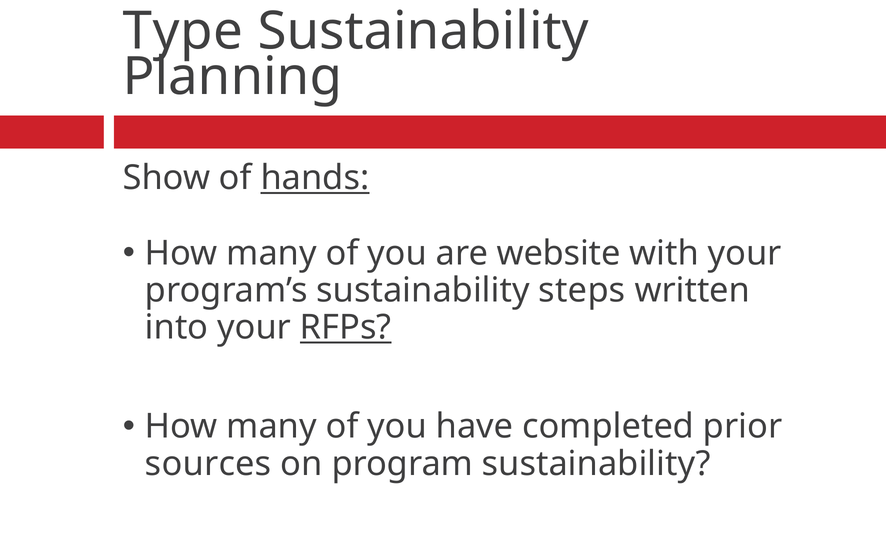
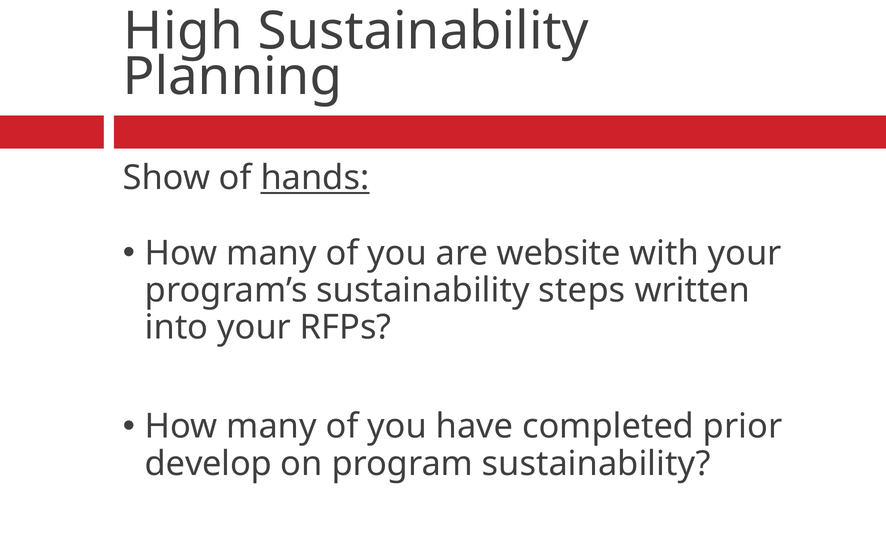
Type: Type -> High (183, 31)
RFPs underline: present -> none (346, 328)
sources: sources -> develop (208, 464)
